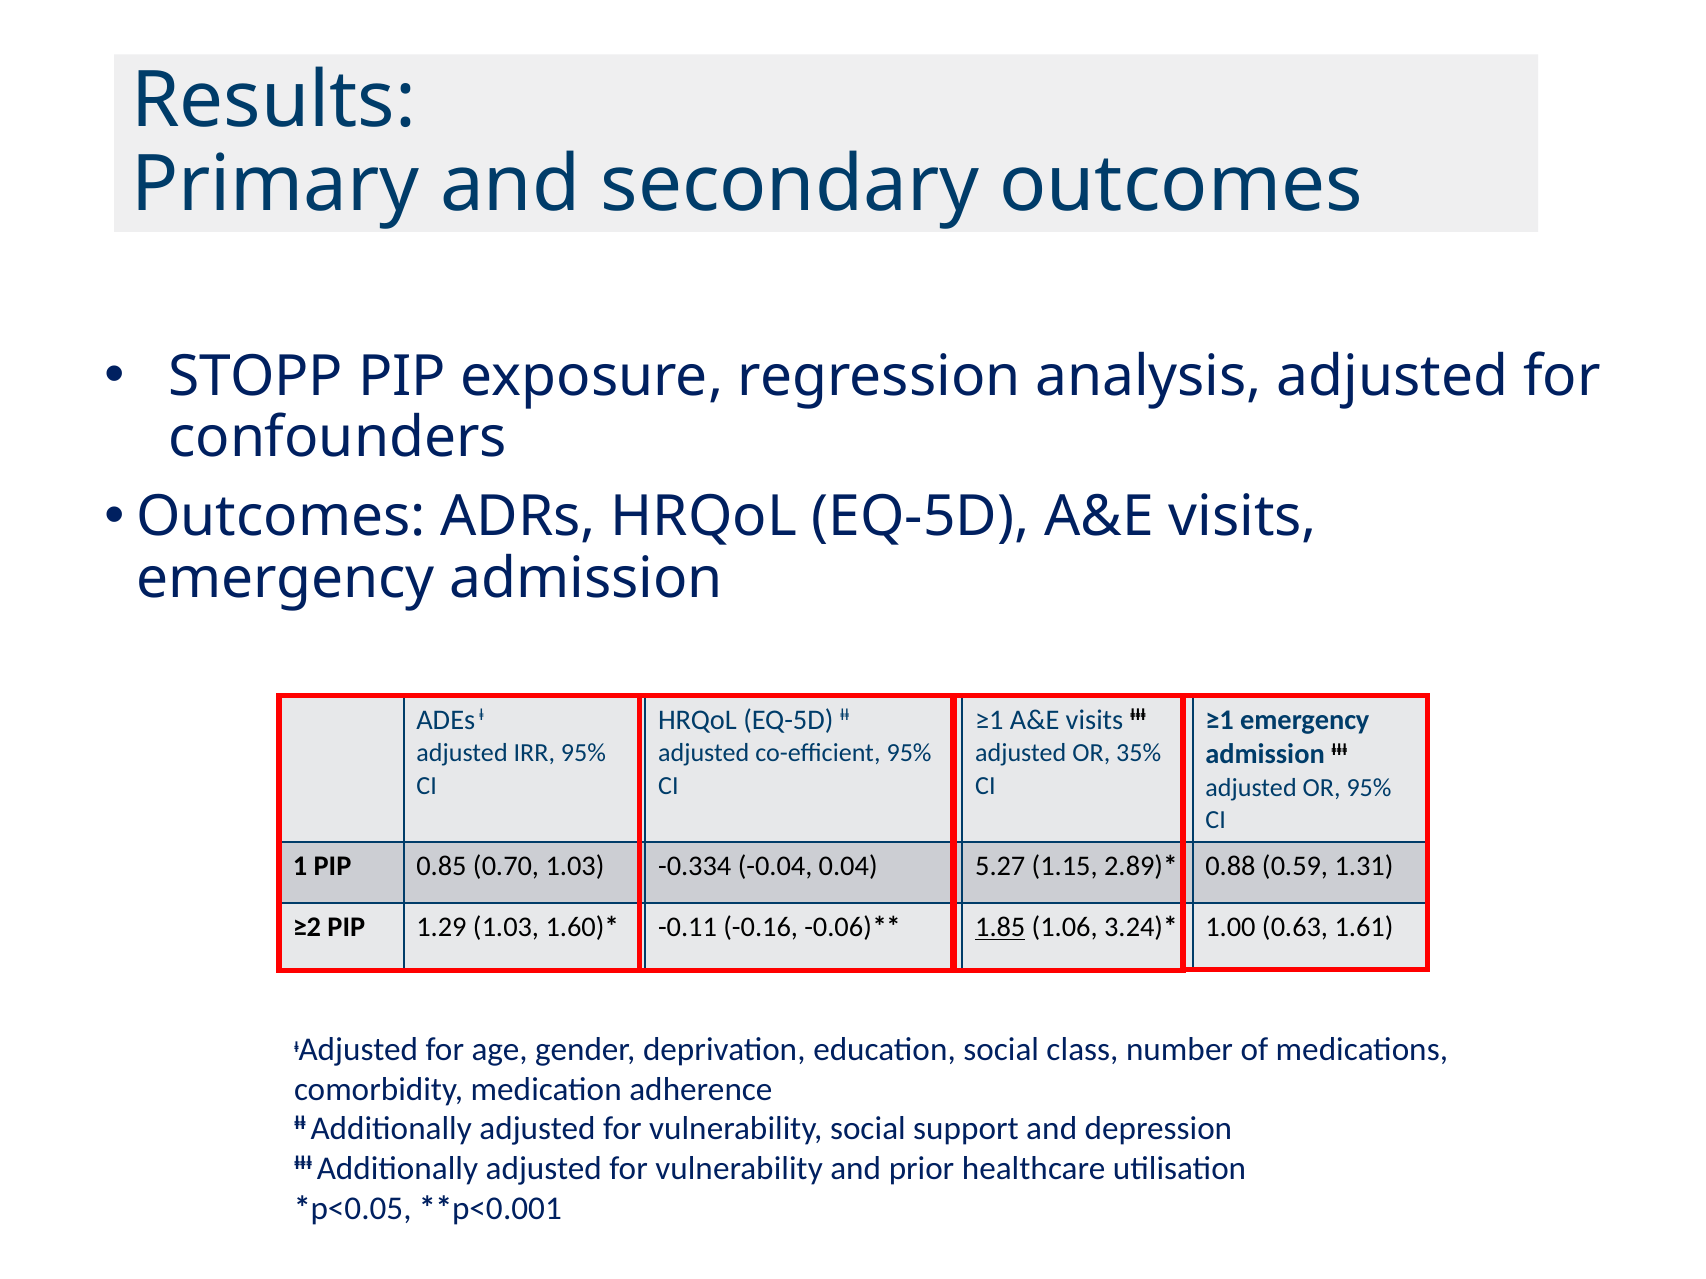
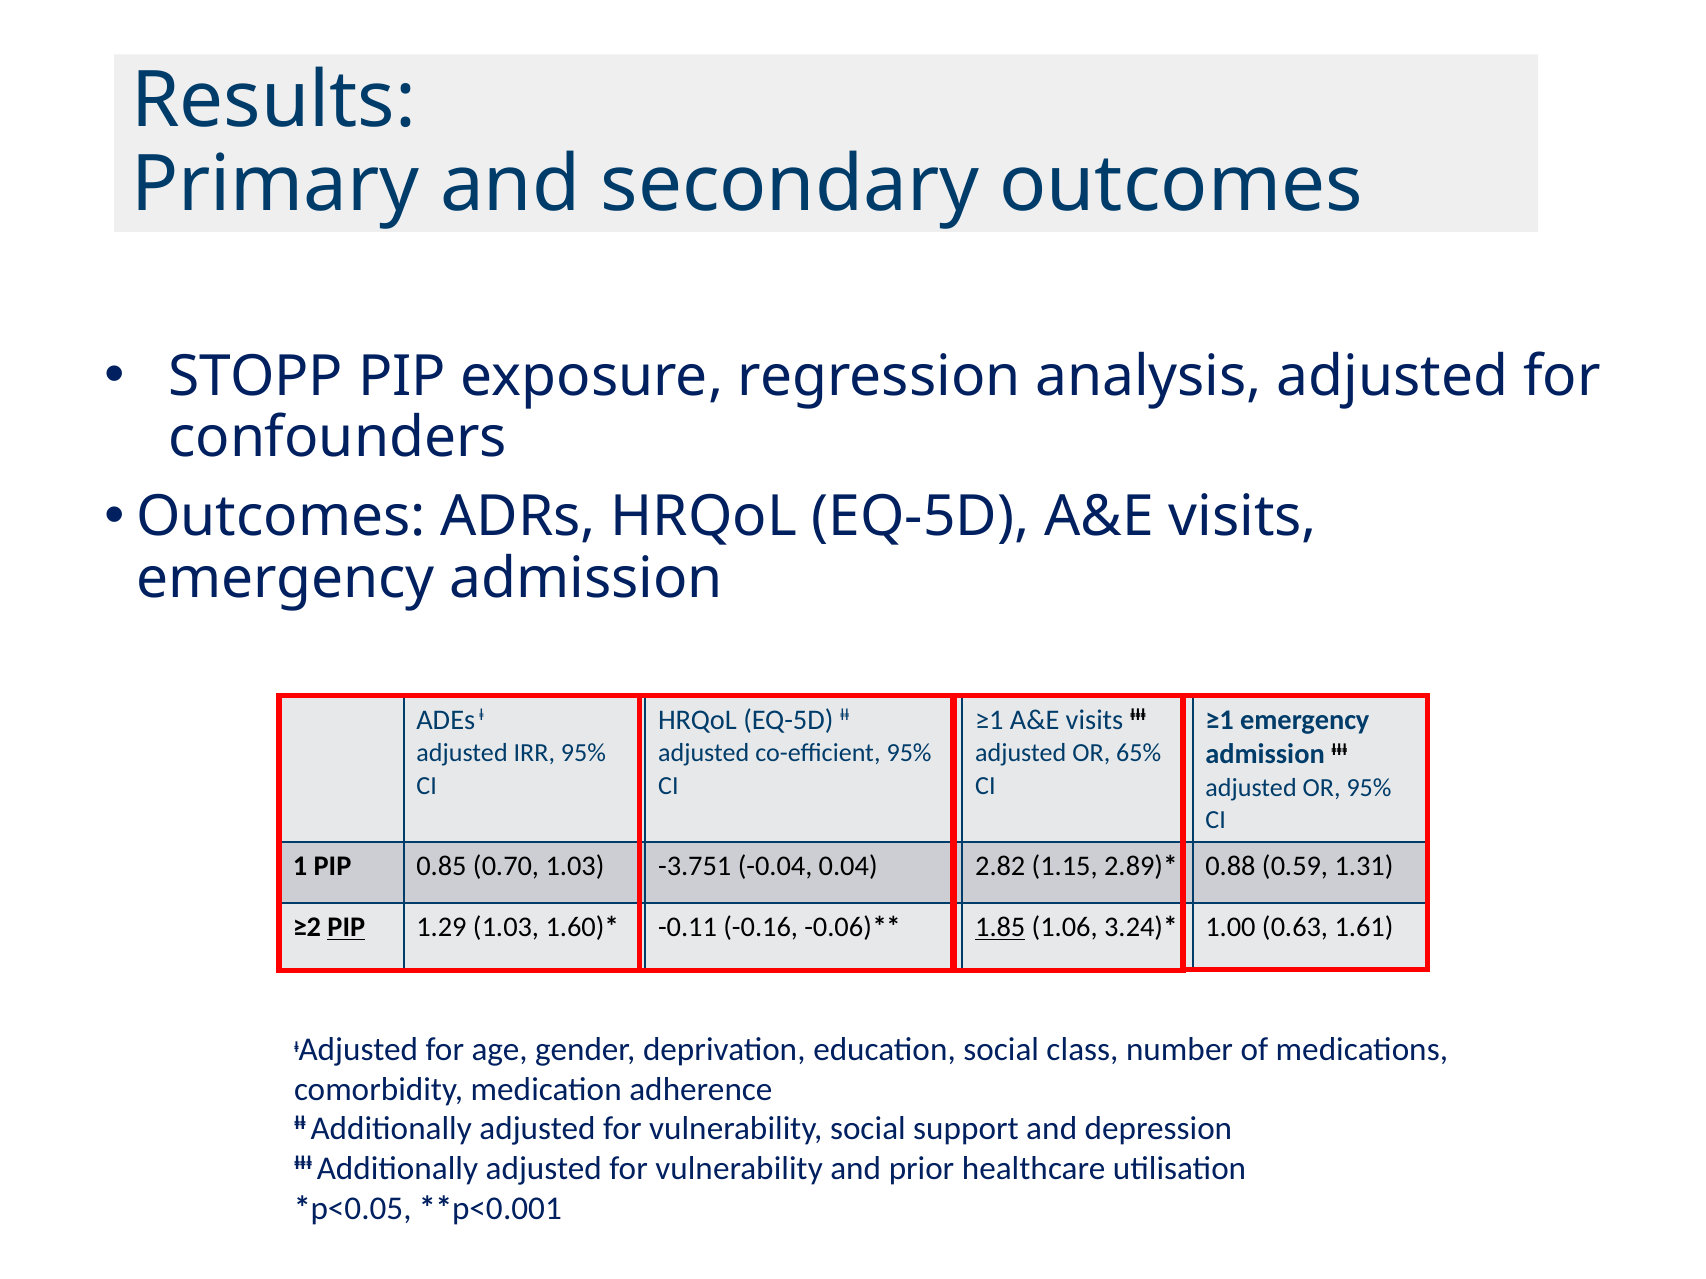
35%: 35% -> 65% (1139, 754)
-0.334: -0.334 -> -3.751 (695, 867)
5.27: 5.27 -> 2.82 (1000, 867)
PIP underline: none -> present (346, 928)
